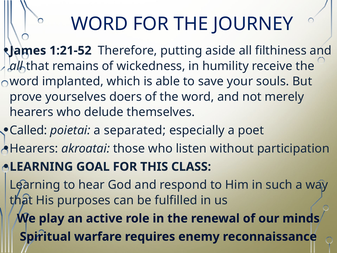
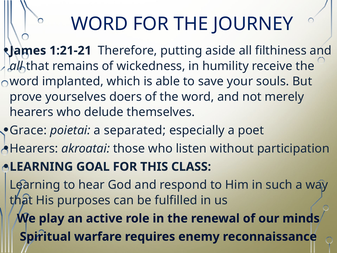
1:21-52: 1:21-52 -> 1:21-21 (70, 51)
Called: Called -> Grace (28, 130)
